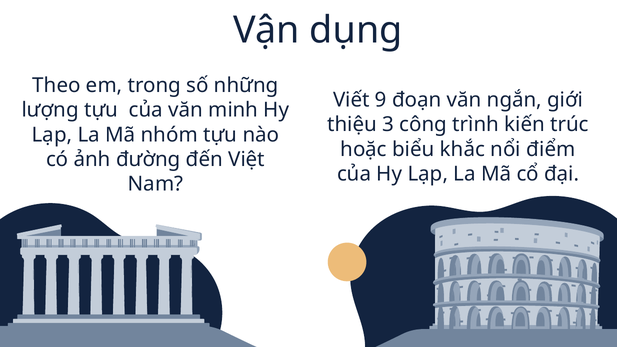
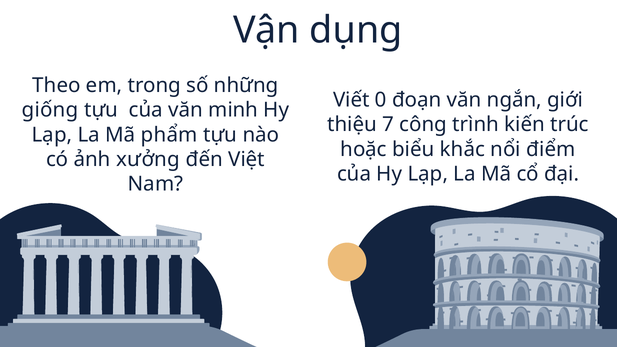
9: 9 -> 0 (381, 100)
lượng: lượng -> giống (50, 110)
3: 3 -> 7 (388, 125)
nhóm: nhóm -> phẩm (169, 135)
đường: đường -> xưởng (148, 160)
